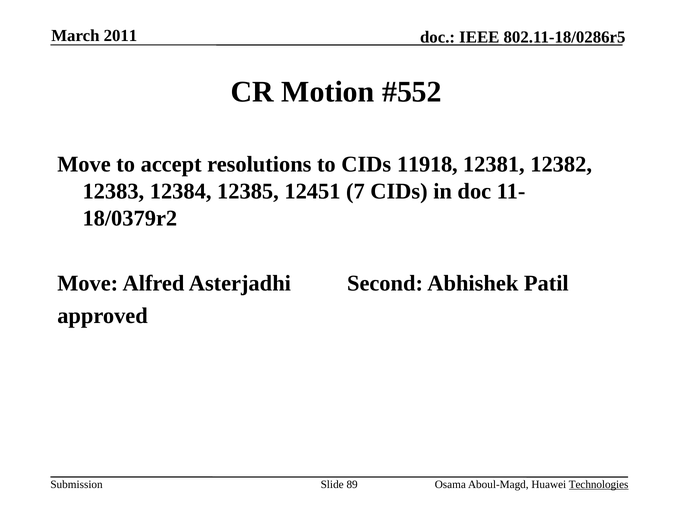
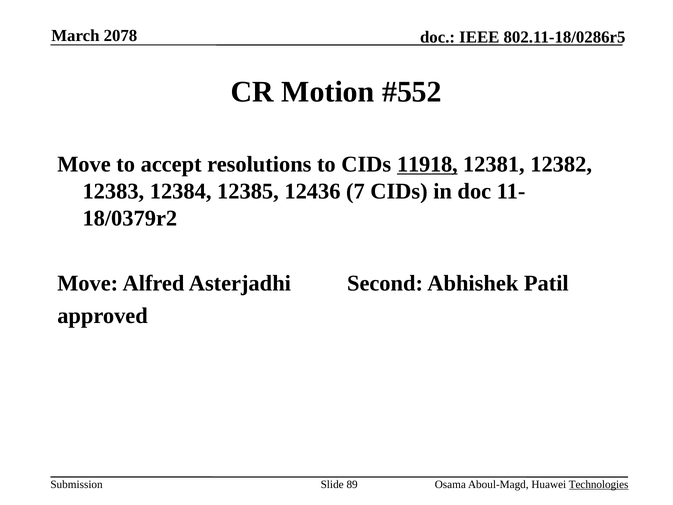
2011: 2011 -> 2078 (120, 36)
11918 underline: none -> present (427, 164)
12451: 12451 -> 12436 (312, 191)
